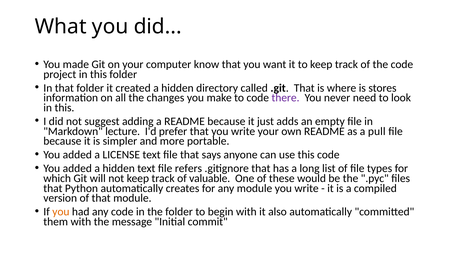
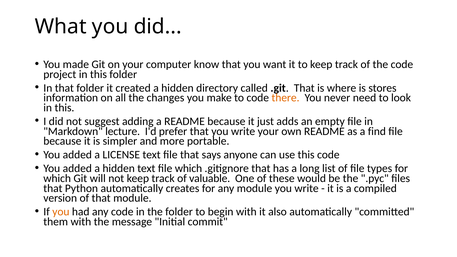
there colour: purple -> orange (286, 98)
pull: pull -> find (377, 131)
file refers: refers -> which (188, 169)
